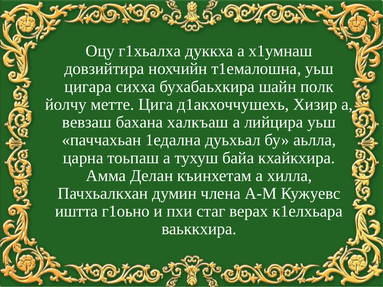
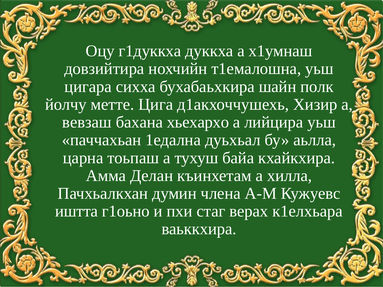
г1хьалха: г1хьалха -> г1дуккха (150, 51)
халкъаш: халкъаш -> хьехархо (198, 122)
